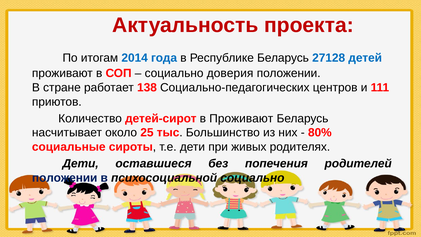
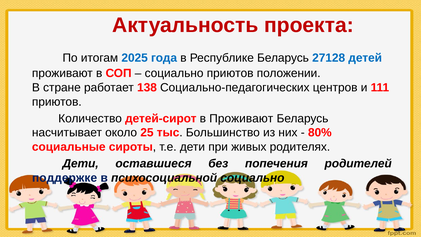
2014: 2014 -> 2025 (135, 58)
социально доверия: доверия -> приютов (230, 73)
положении: положении -> поддержке (65, 178)
